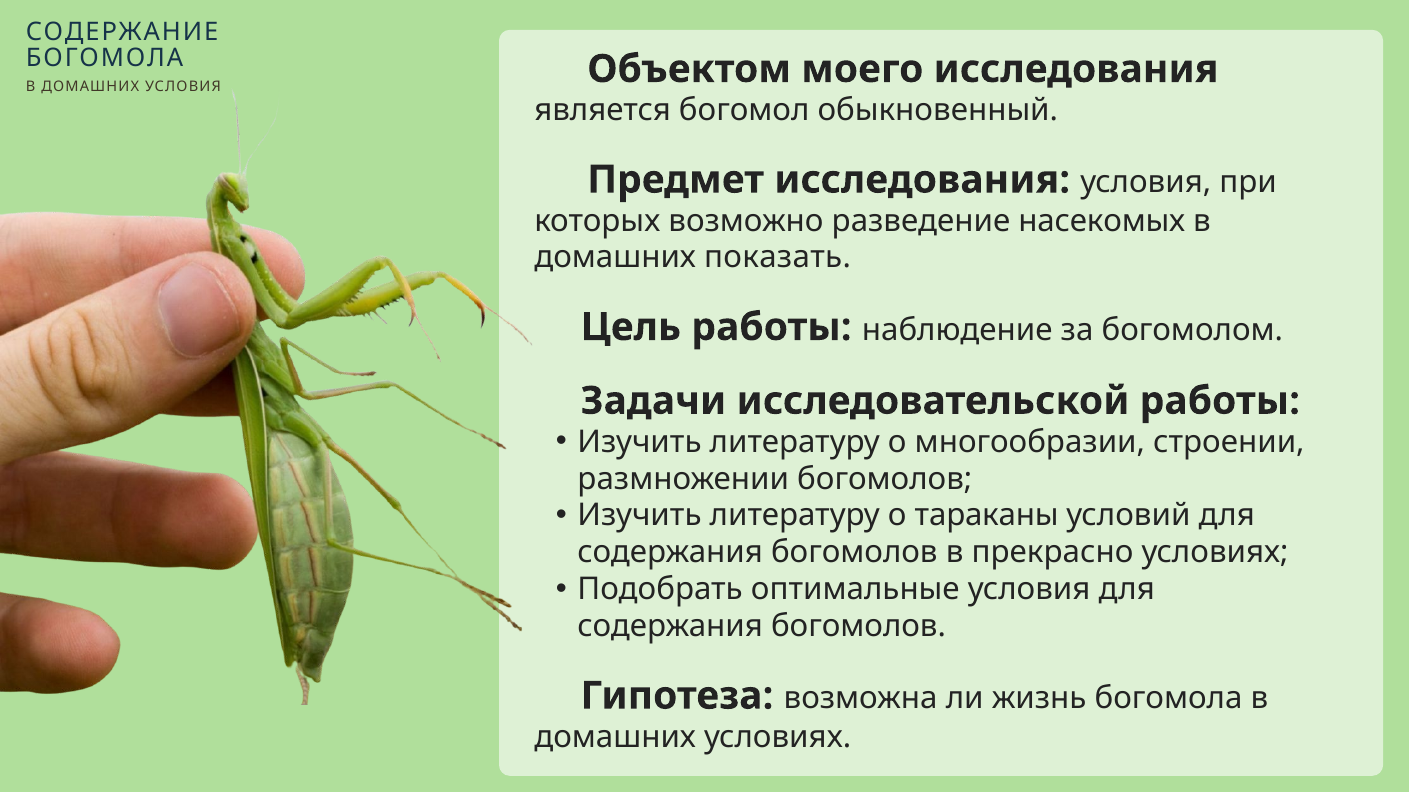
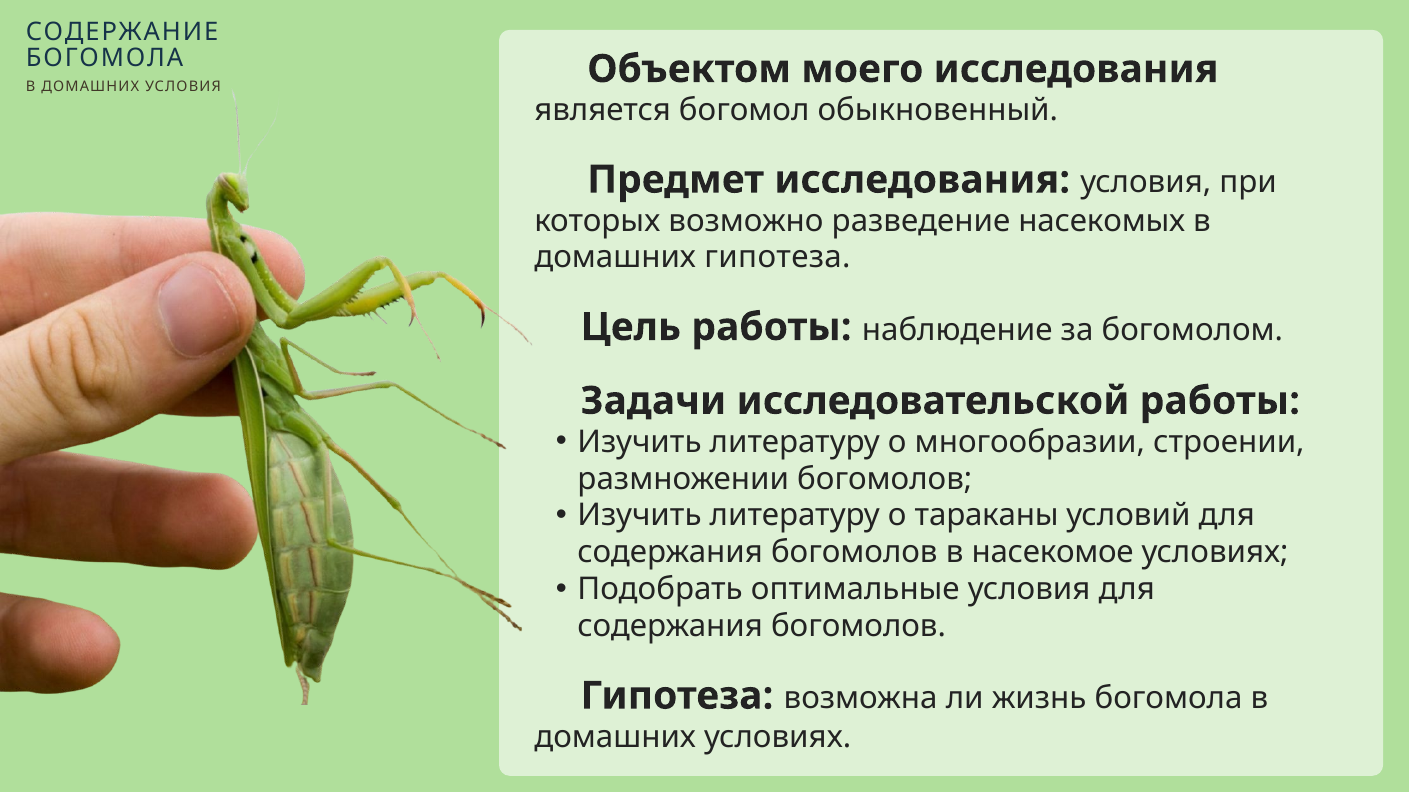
домашних показать: показать -> гипотеза (778, 258)
прекрасно: прекрасно -> насекомое (1053, 553)
